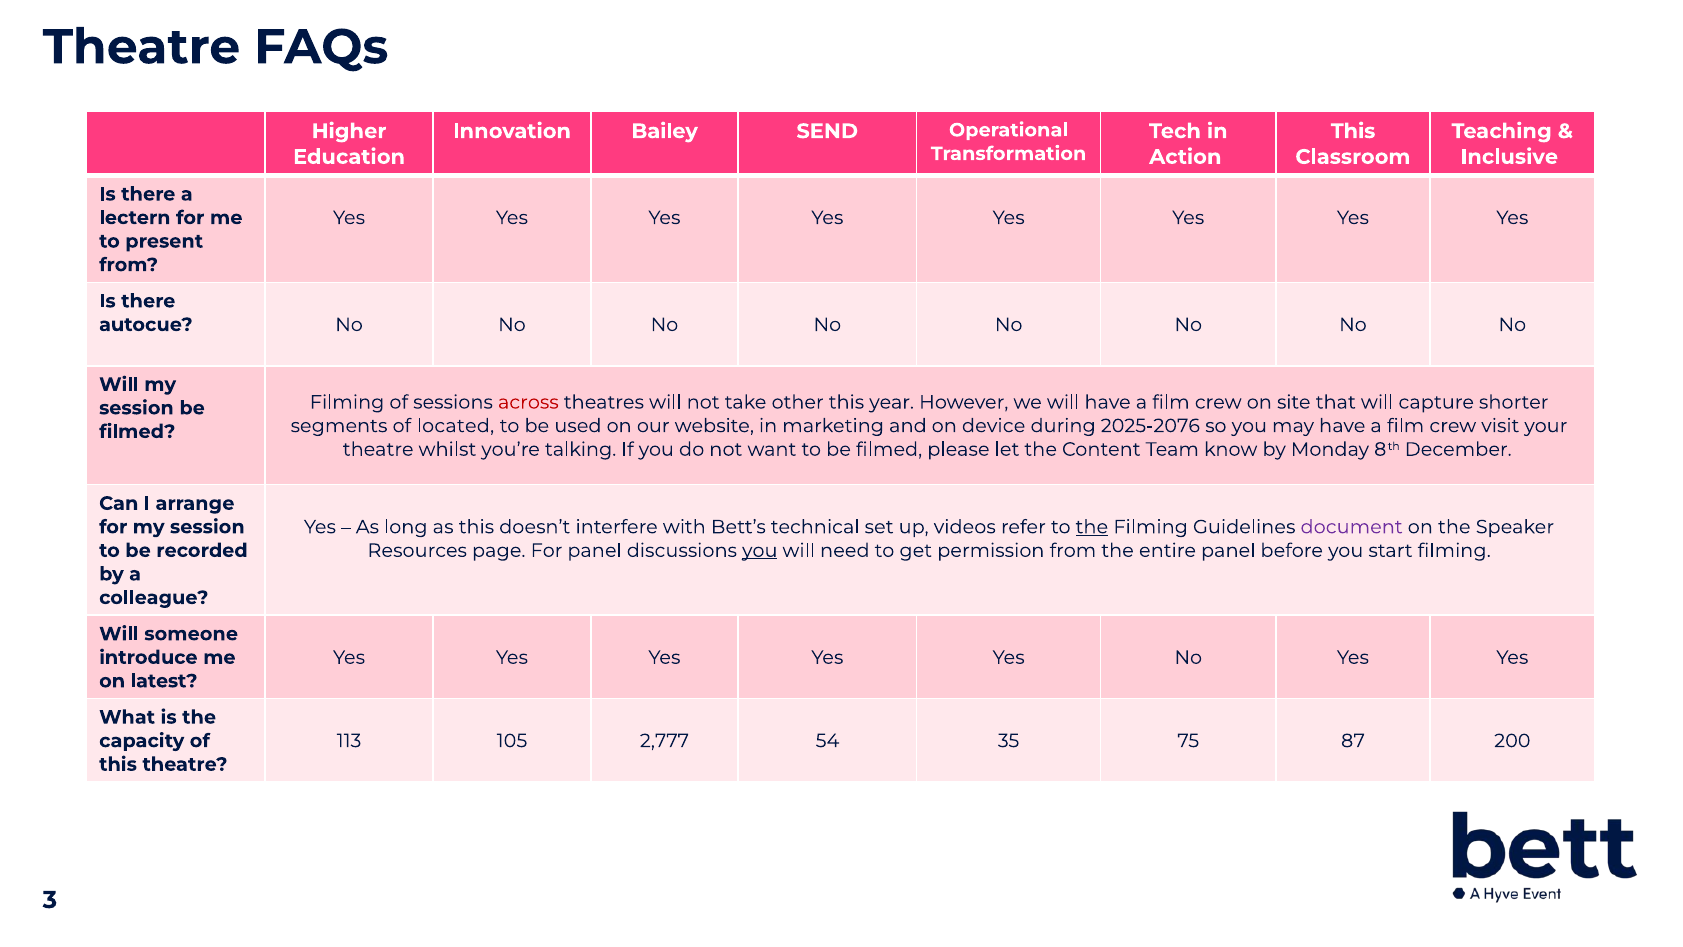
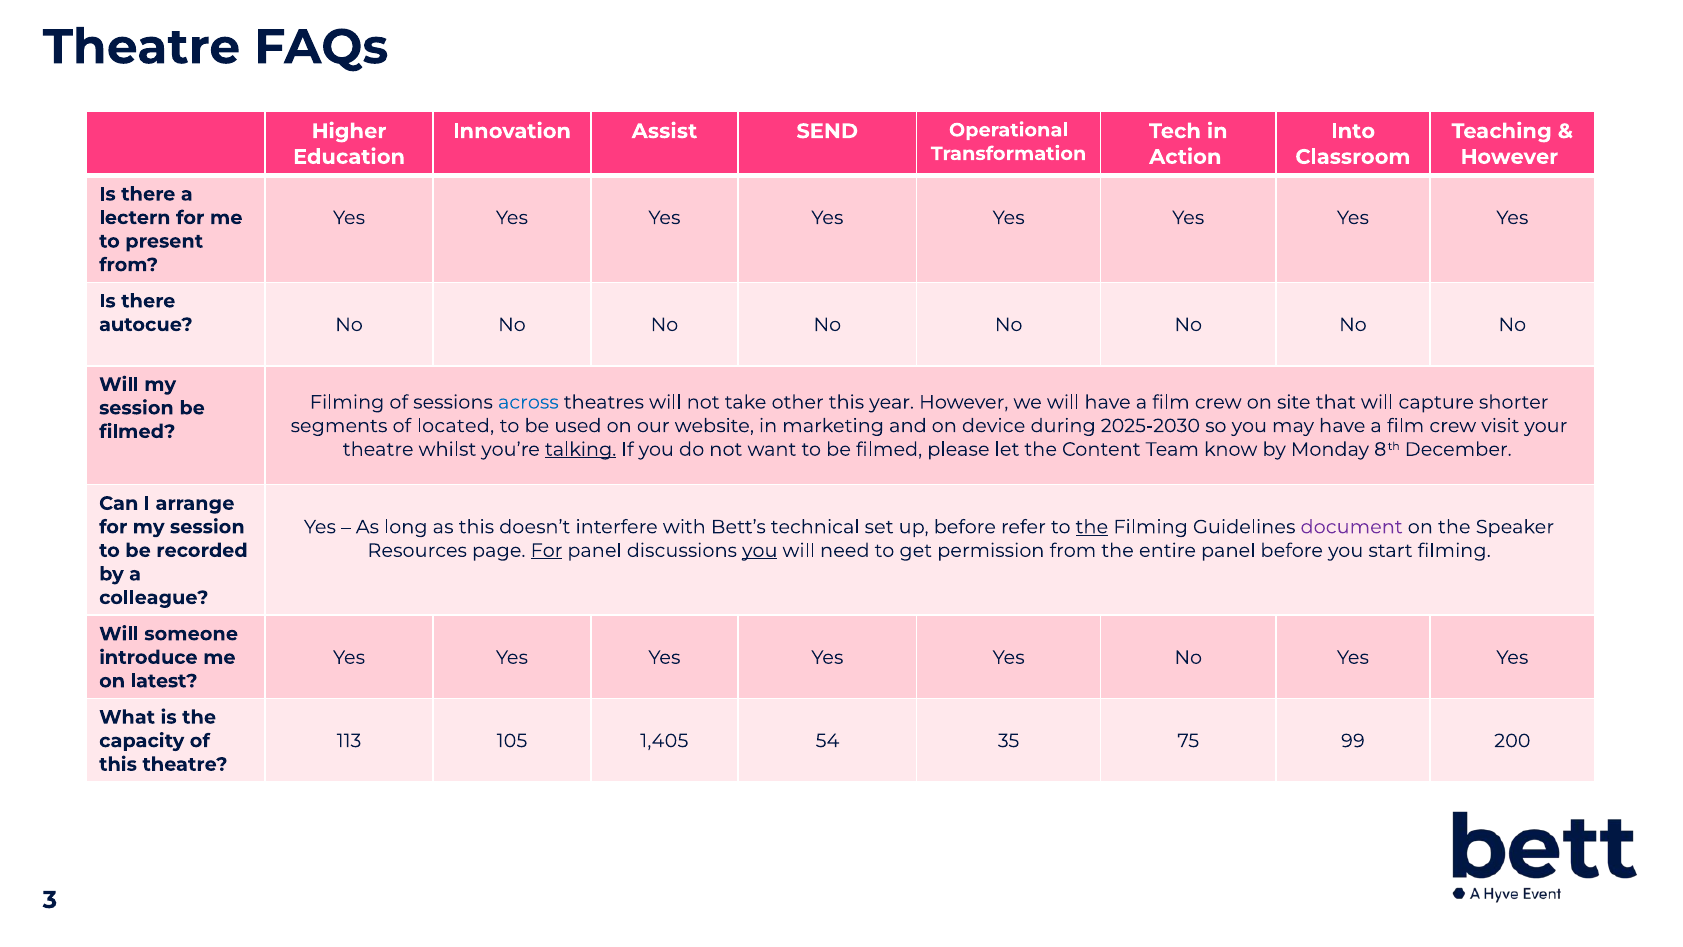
Bailey: Bailey -> Assist (664, 131)
This: This -> Into (1353, 131)
Inclusive: Inclusive -> However (1509, 157)
across colour: red -> blue (528, 402)
2025-2076: 2025-2076 -> 2025-2030 (1150, 426)
talking underline: none -> present (581, 449)
up videos: videos -> before (965, 527)
For underline: none -> present (546, 550)
2,777: 2,777 -> 1,405 (664, 741)
87: 87 -> 99 (1353, 741)
